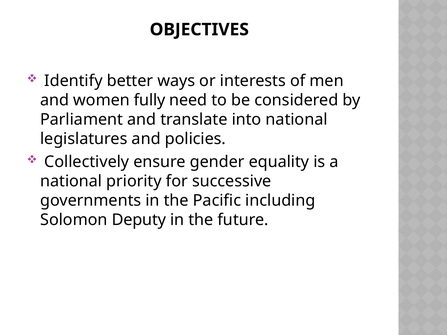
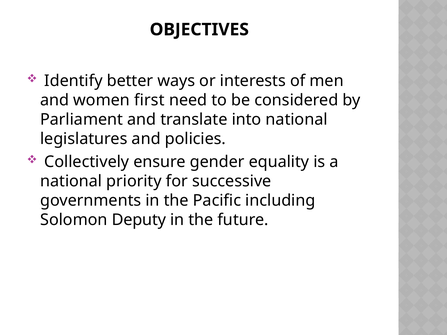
fully: fully -> first (149, 100)
